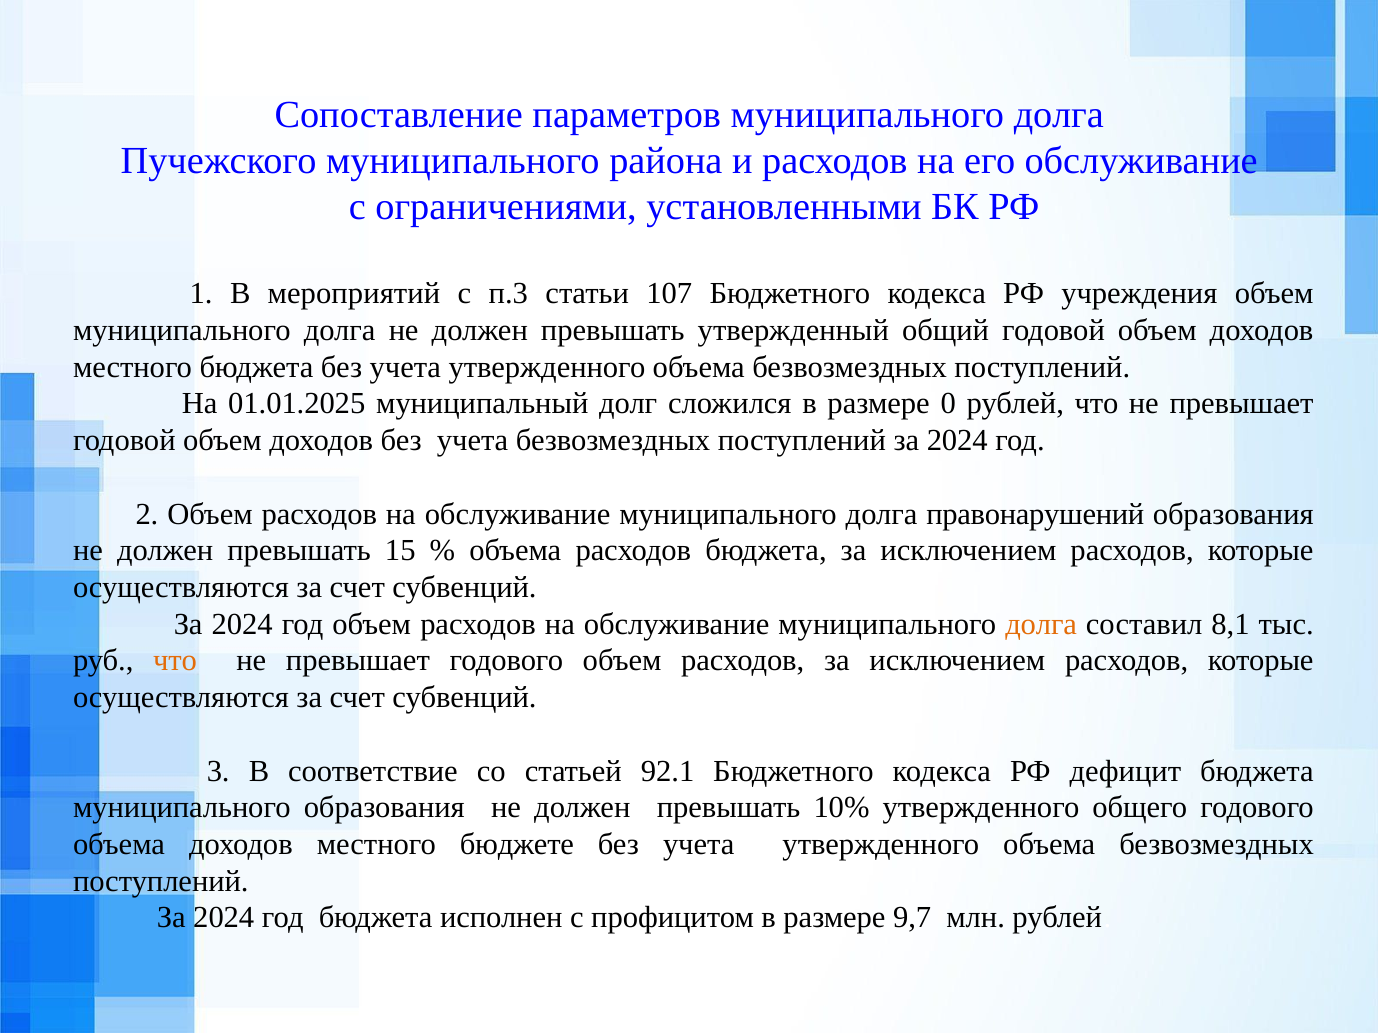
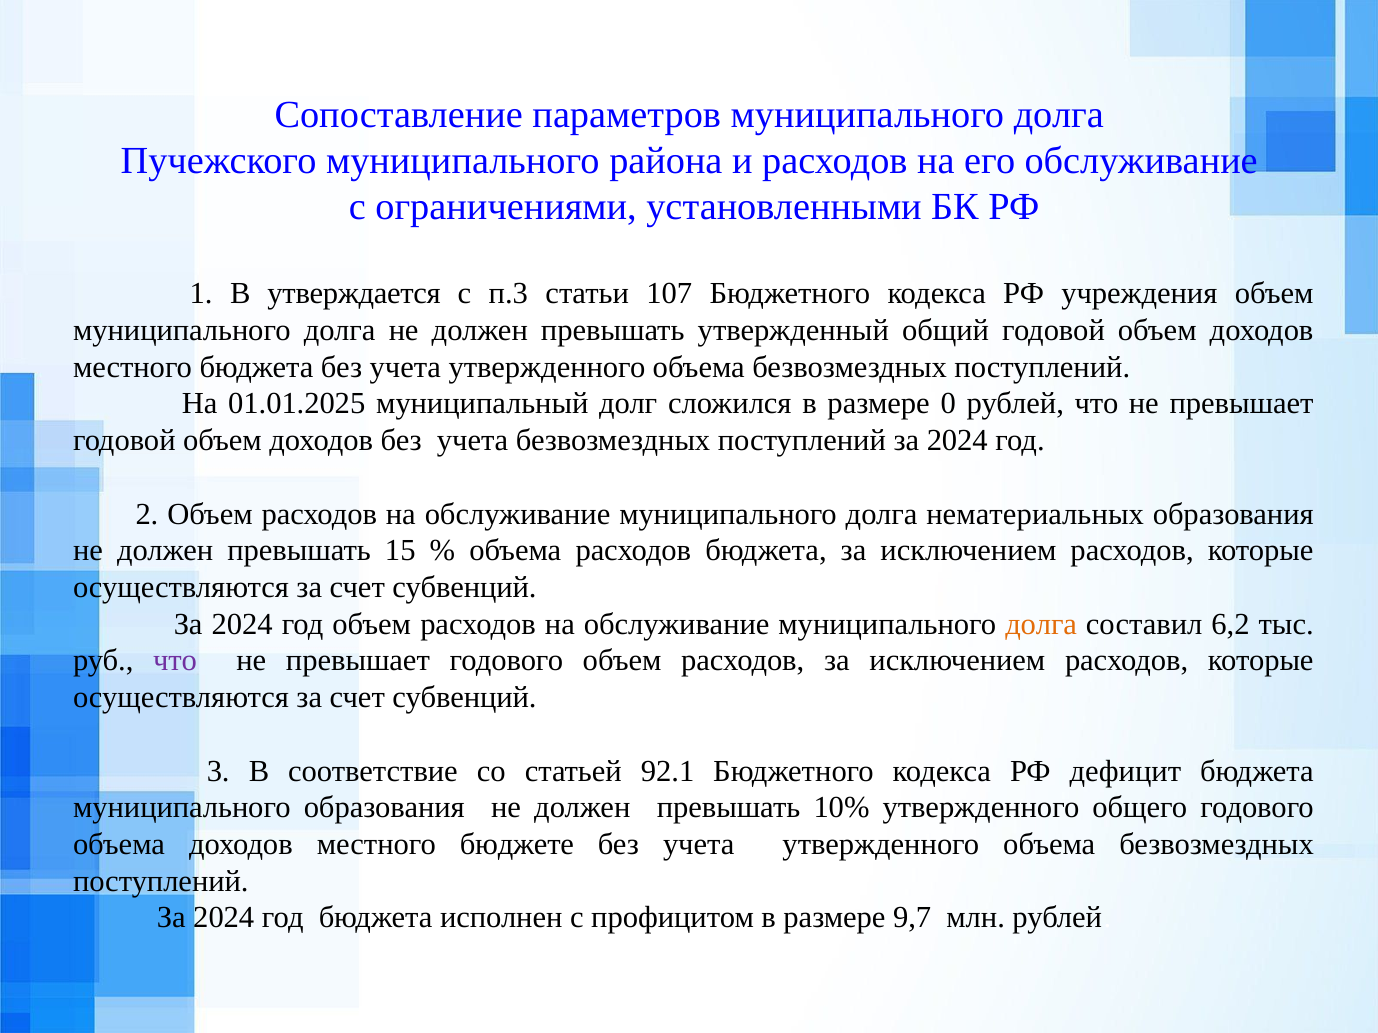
мероприятий: мероприятий -> утверждается (354, 294)
правонарушений: правонарушений -> нематериальных (1035, 514)
8,1: 8,1 -> 6,2 (1231, 624)
что colour: orange -> purple (175, 661)
